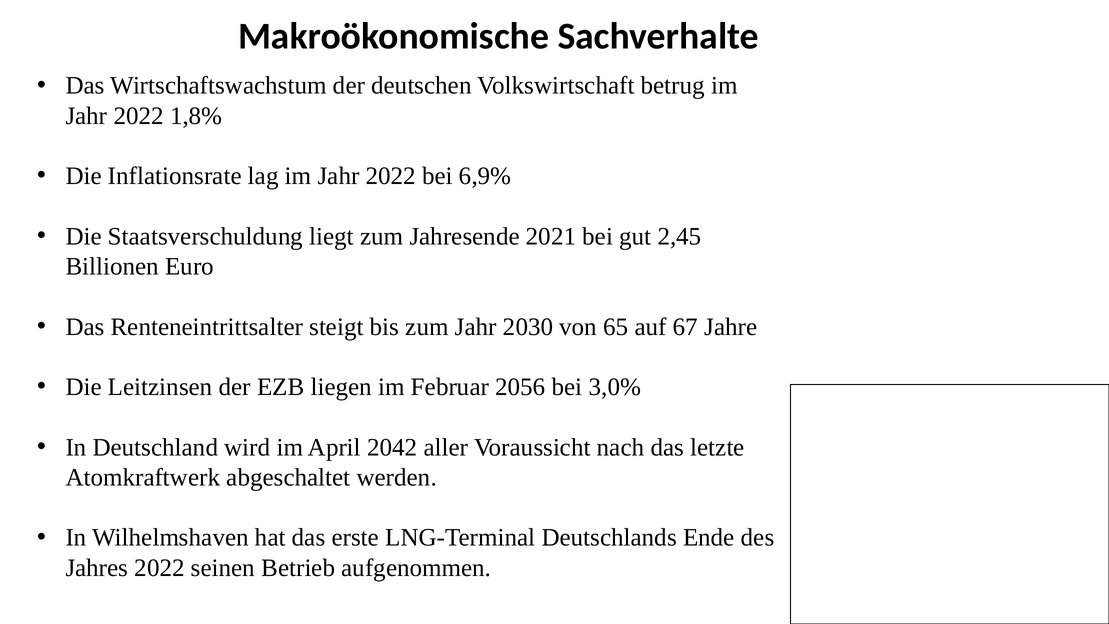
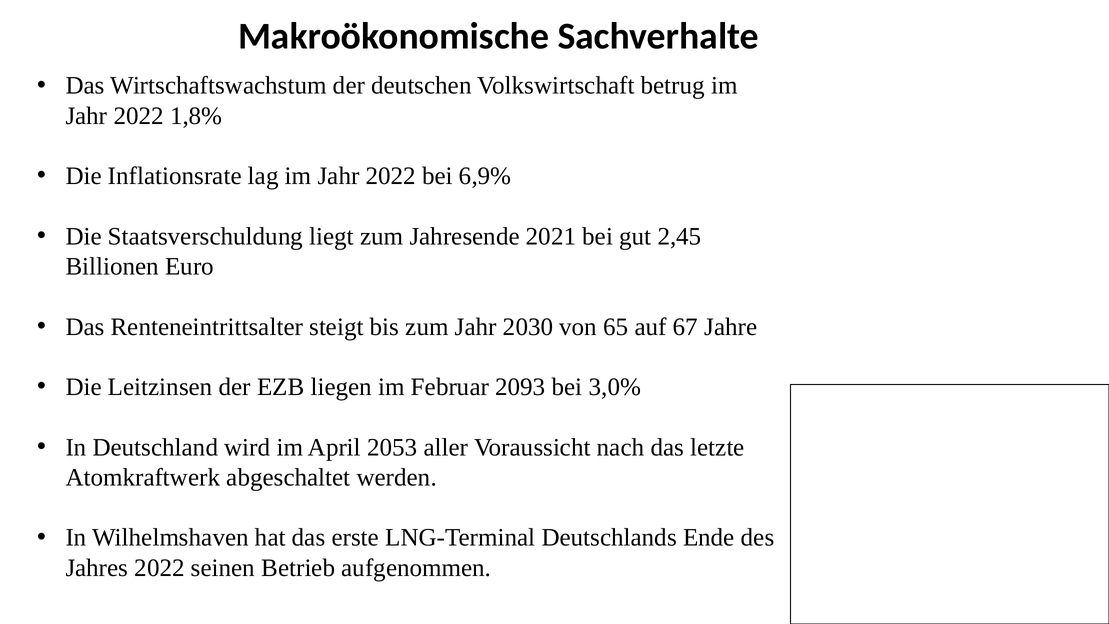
2056: 2056 -> 2093 (520, 387)
2042: 2042 -> 2053 (392, 447)
